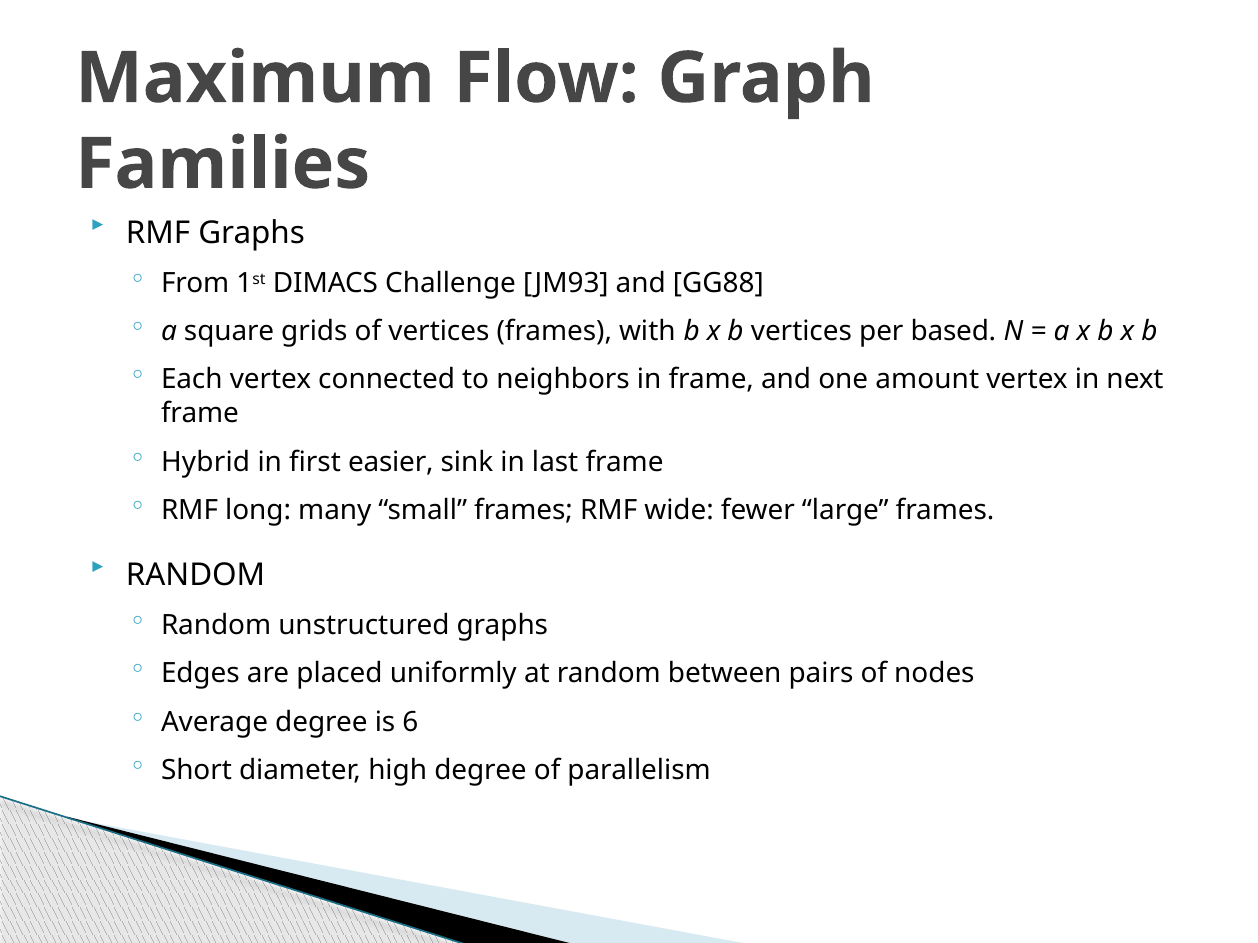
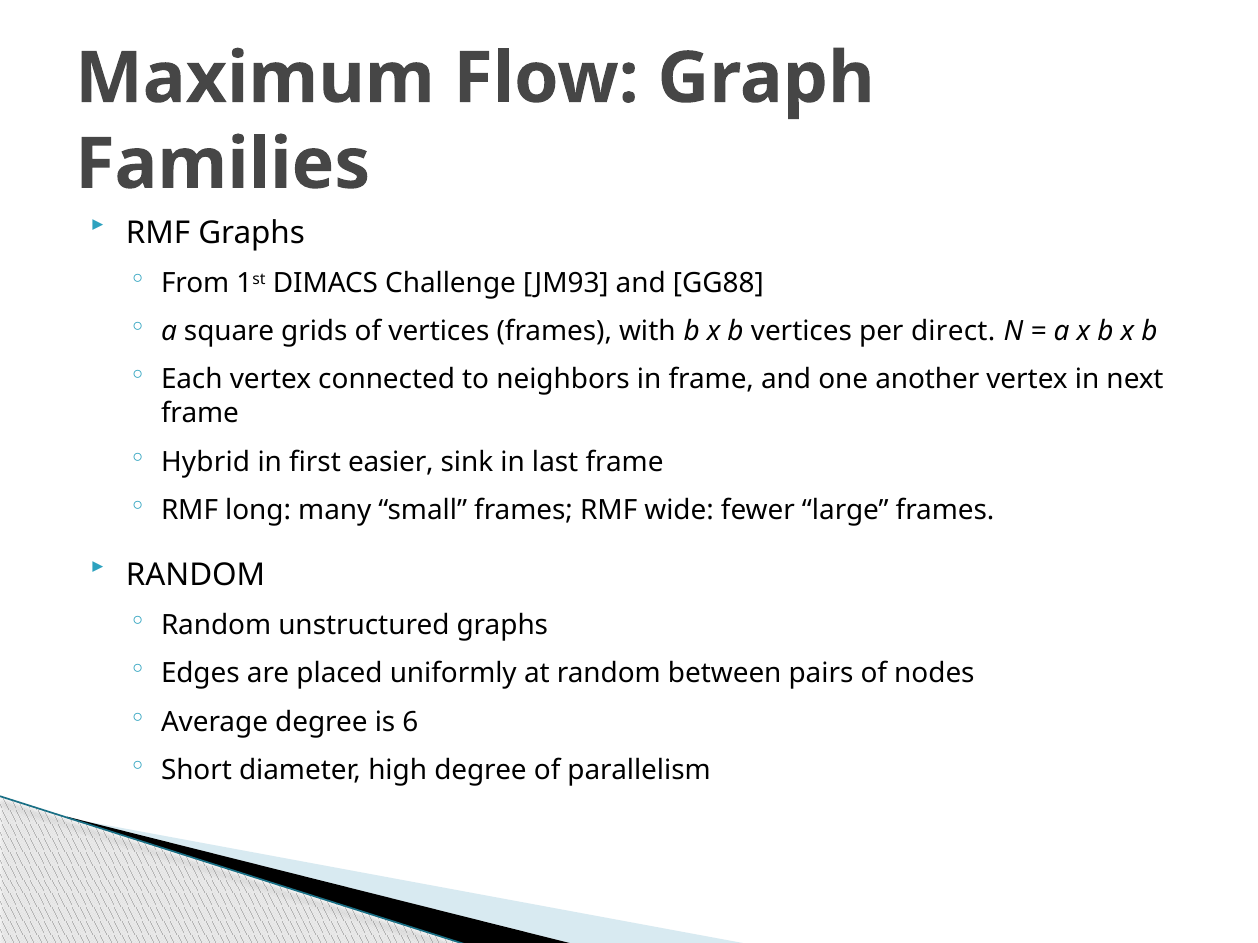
based: based -> direct (953, 332)
amount: amount -> another (927, 380)
